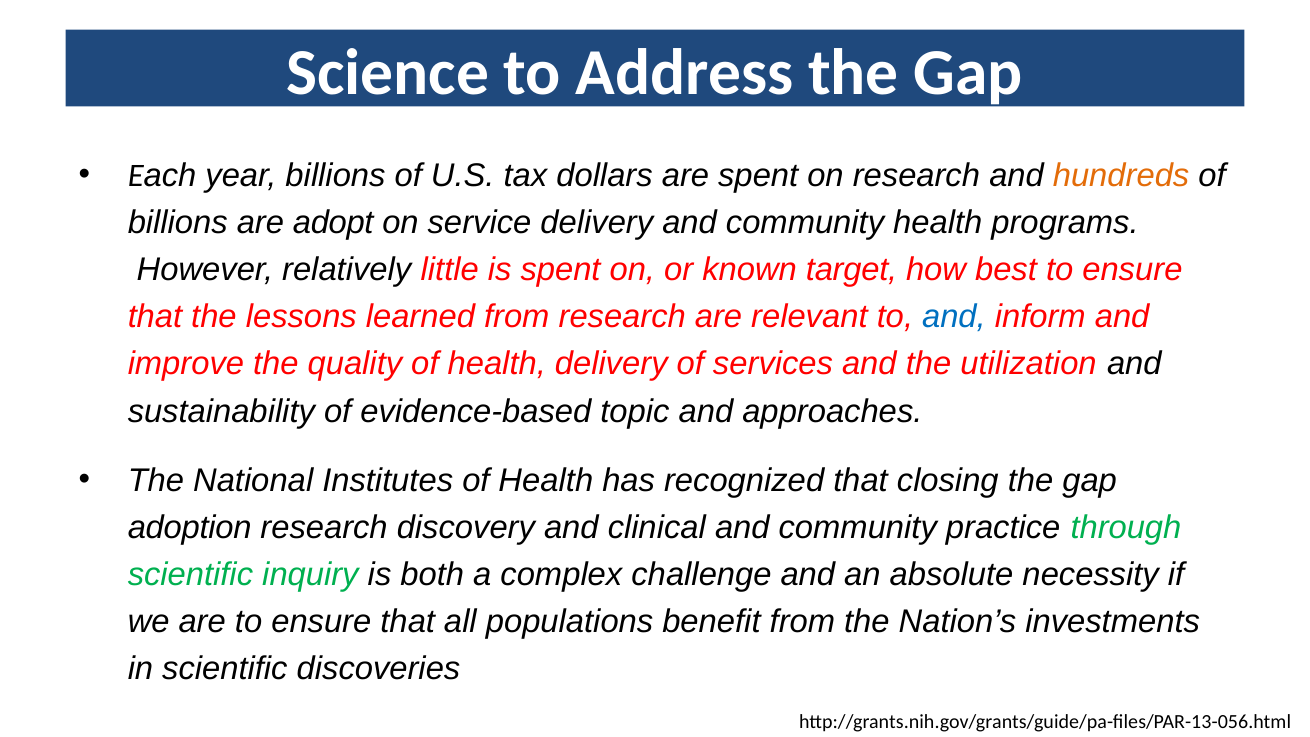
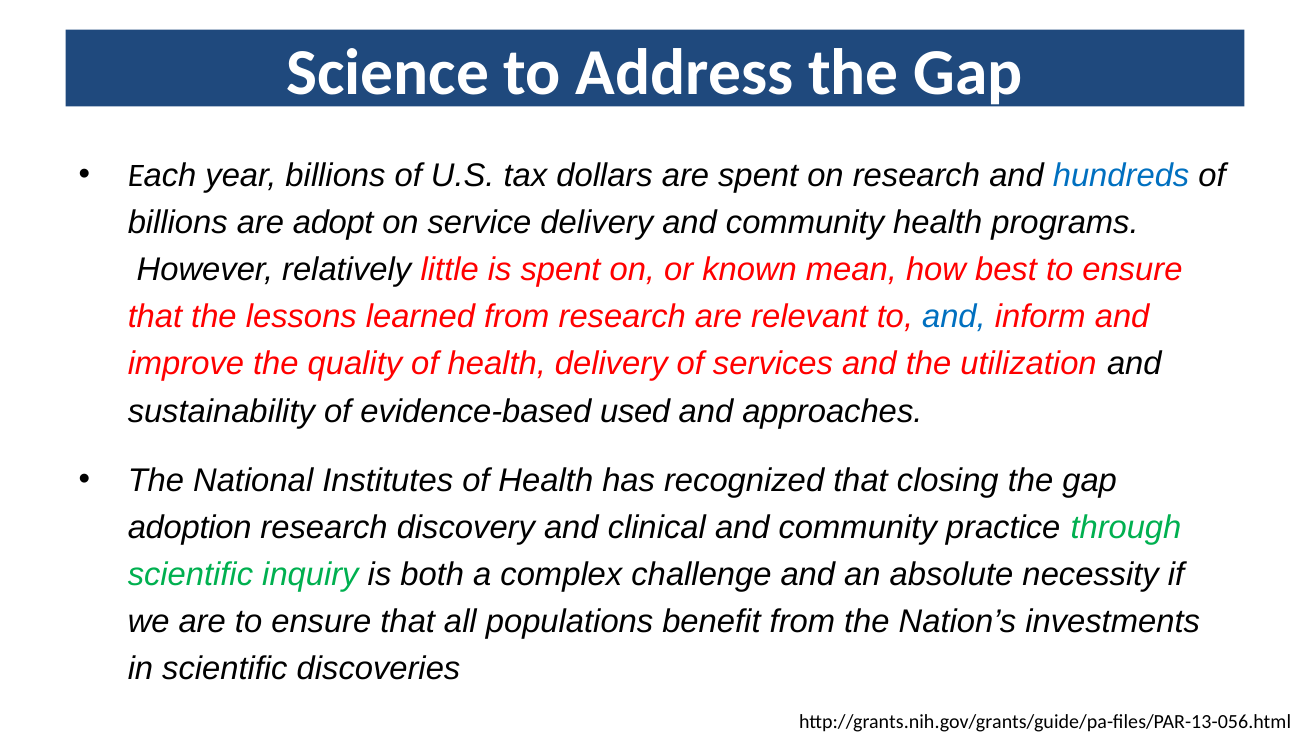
hundreds colour: orange -> blue (1121, 176)
target: target -> mean (851, 270)
topic: topic -> used (635, 411)
